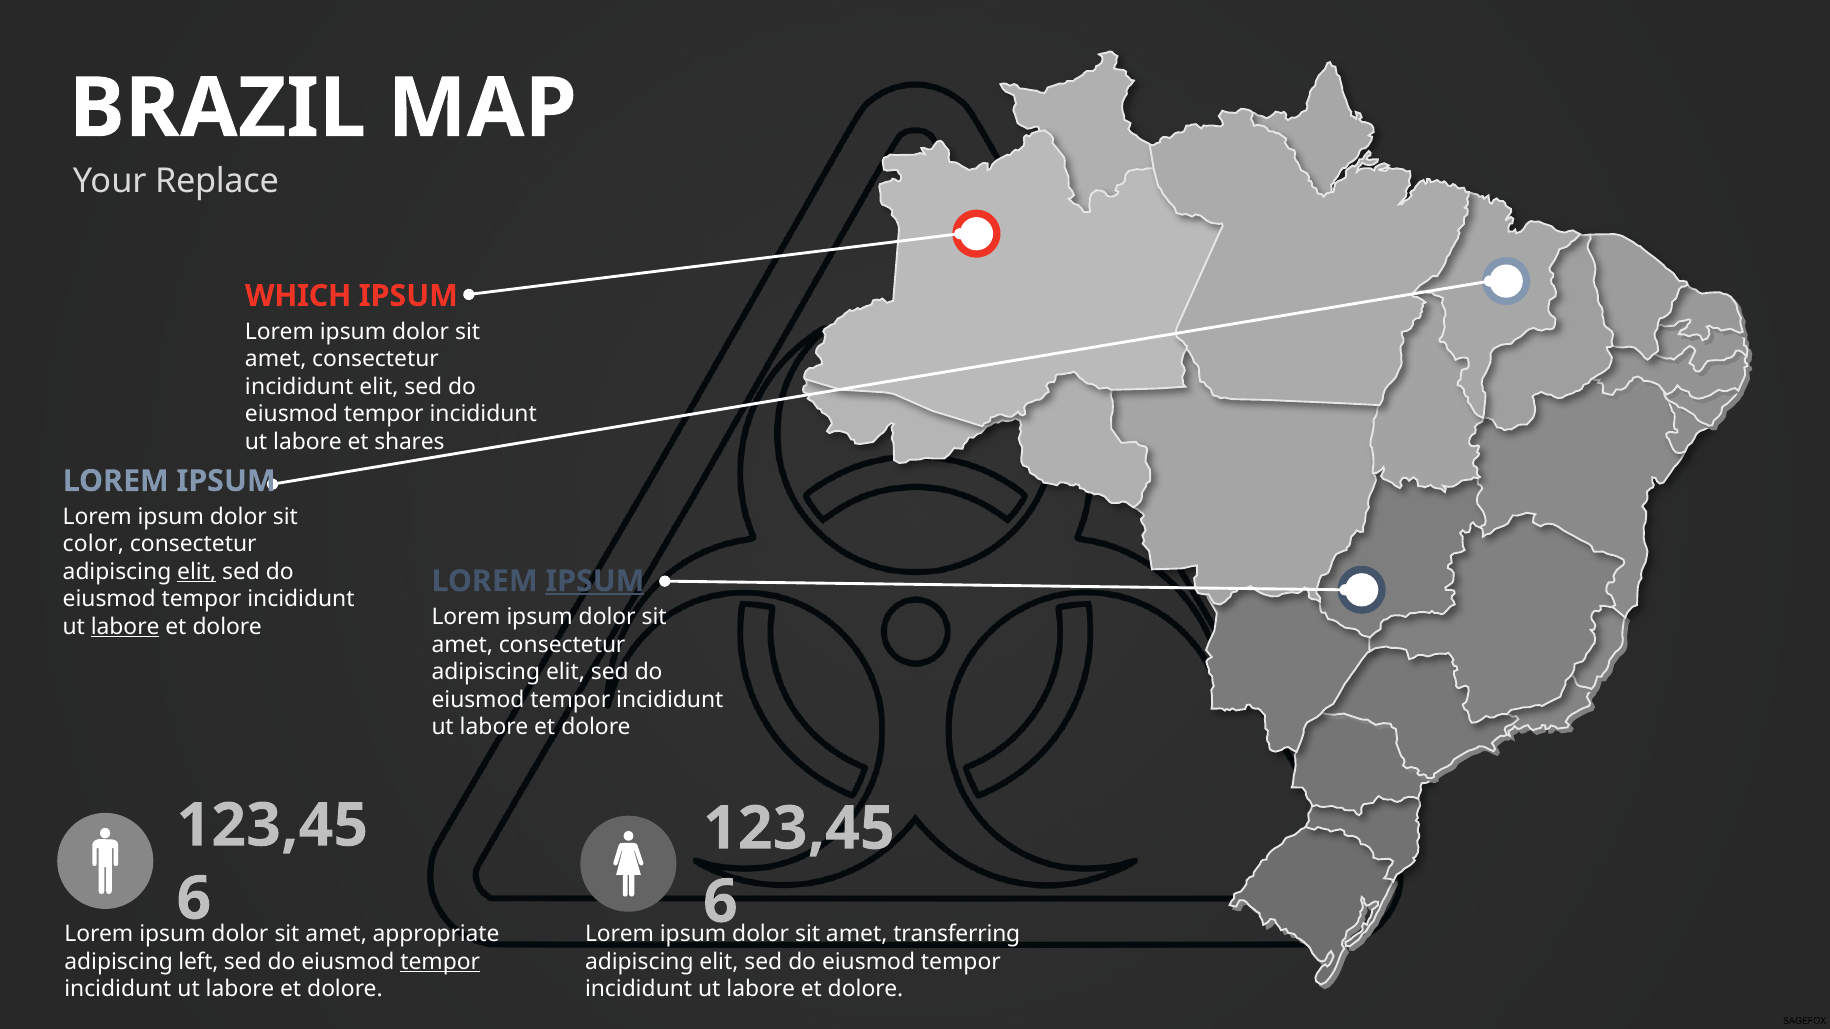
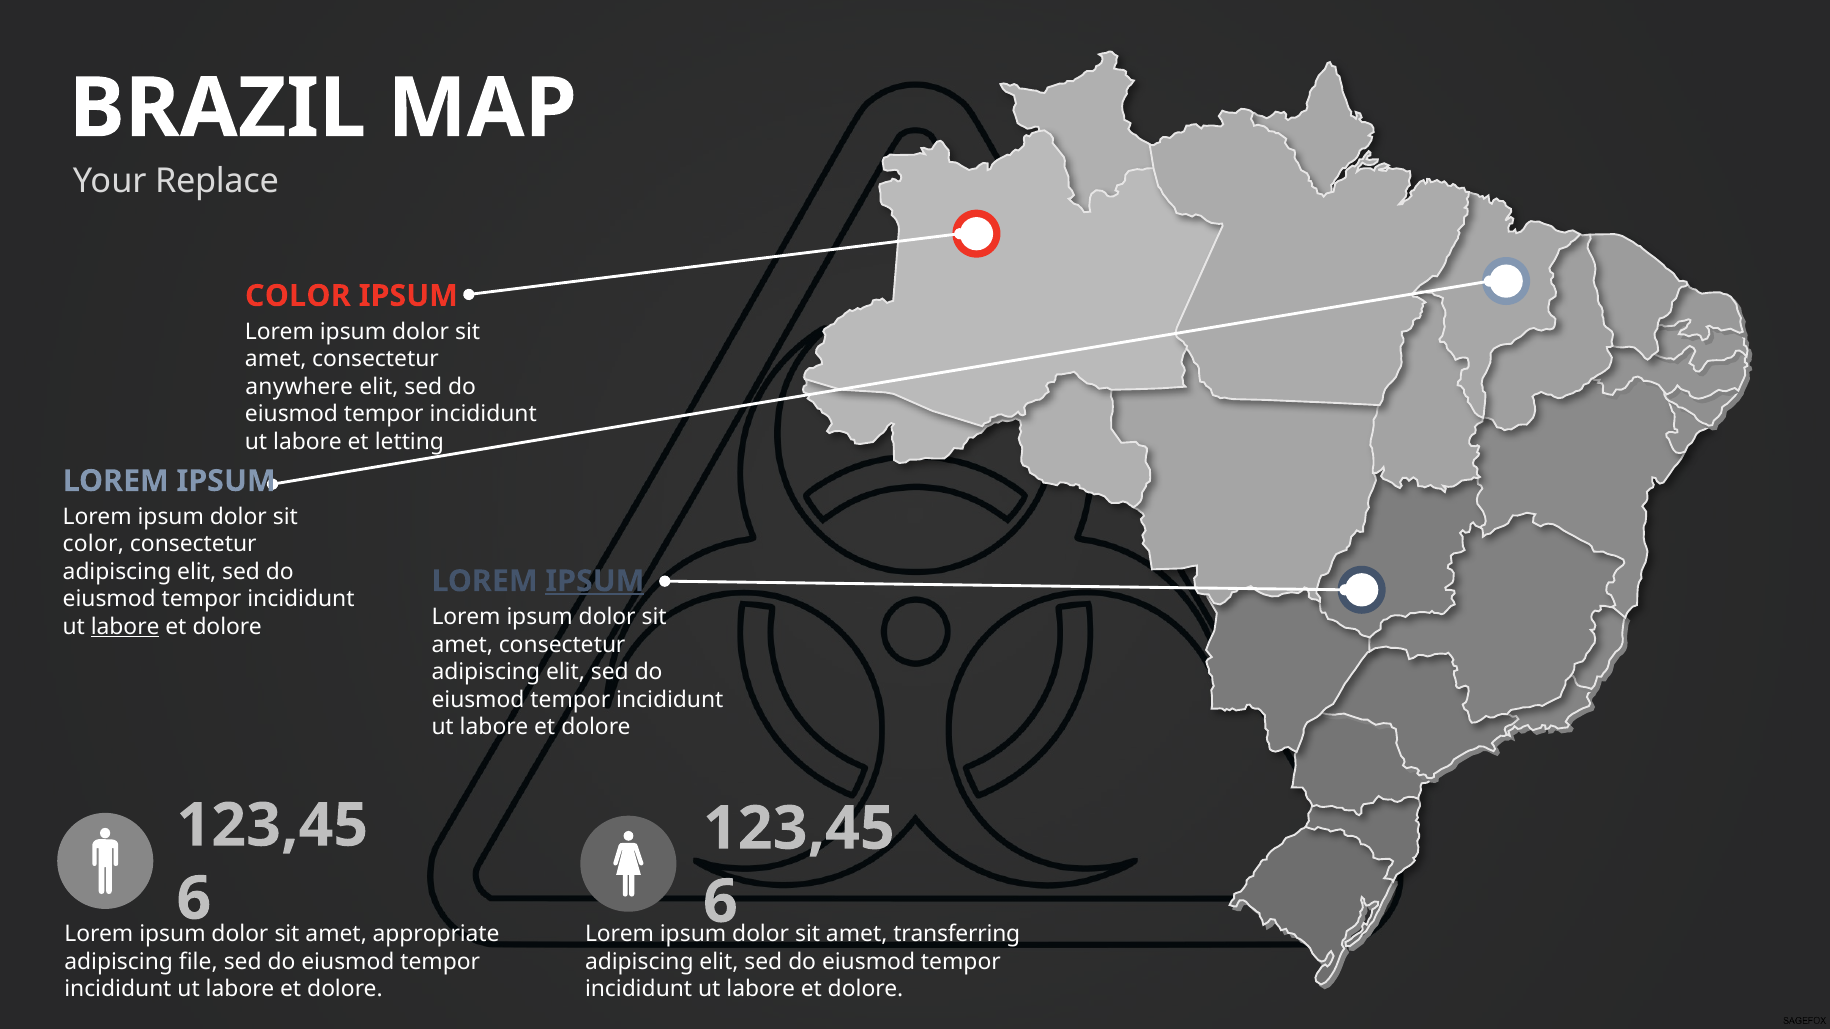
WHICH: WHICH -> COLOR (298, 296)
incididunt: incididunt -> anywhere (299, 387)
shares: shares -> letting (409, 442)
elit underline: present -> none (197, 572)
left: left -> file (198, 962)
tempor underline: present -> none (440, 962)
